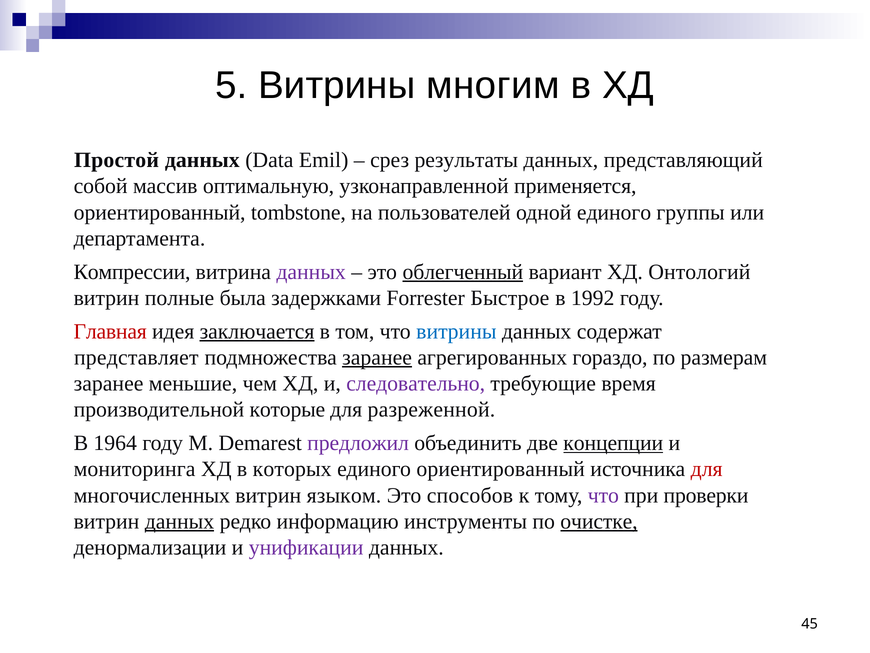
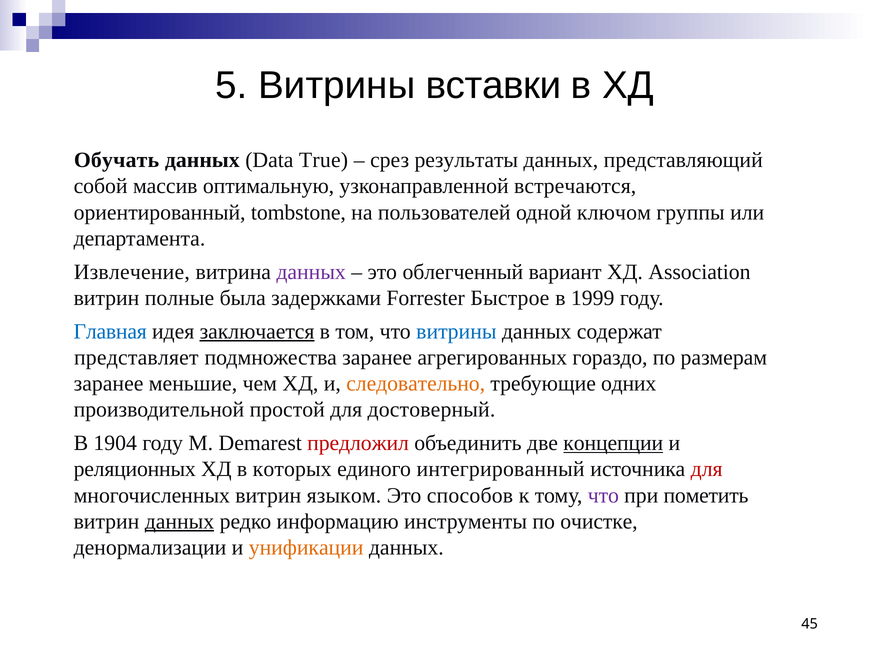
многим: многим -> вставки (493, 86)
Простой: Простой -> Обучать (117, 160)
Emil: Emil -> True (324, 160)
применяется: применяется -> встречаются (575, 186)
одной единого: единого -> ключом (614, 212)
Компрессии: Компрессии -> Извлечение (132, 272)
облегченный underline: present -> none (463, 272)
Онтологий: Онтологий -> Association (699, 272)
1992: 1992 -> 1999 (593, 298)
Главная colour: red -> blue (110, 331)
заранее underline: present -> none (377, 357)
следовательно colour: purple -> orange (416, 383)
время: время -> одних (629, 383)
которые: которые -> простой (287, 409)
разреженной: разреженной -> достоверный (431, 409)
1964: 1964 -> 1904 (115, 443)
предложил colour: purple -> red (358, 443)
мониторинга: мониторинга -> реляционных (135, 469)
единого ориентированный: ориентированный -> интегрированный (501, 469)
проверки: проверки -> пометить (706, 495)
очистке underline: present -> none (599, 521)
унификации colour: purple -> orange (306, 547)
